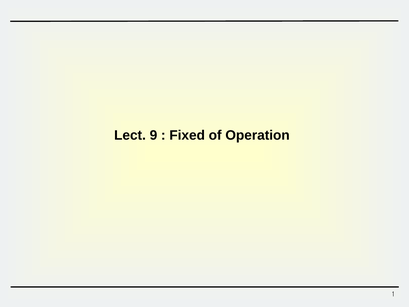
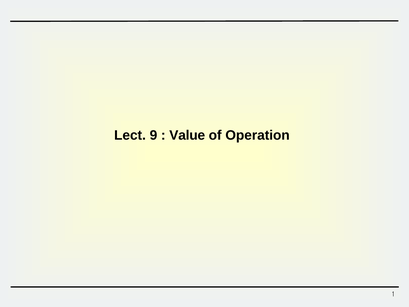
Fixed: Fixed -> Value (187, 135)
